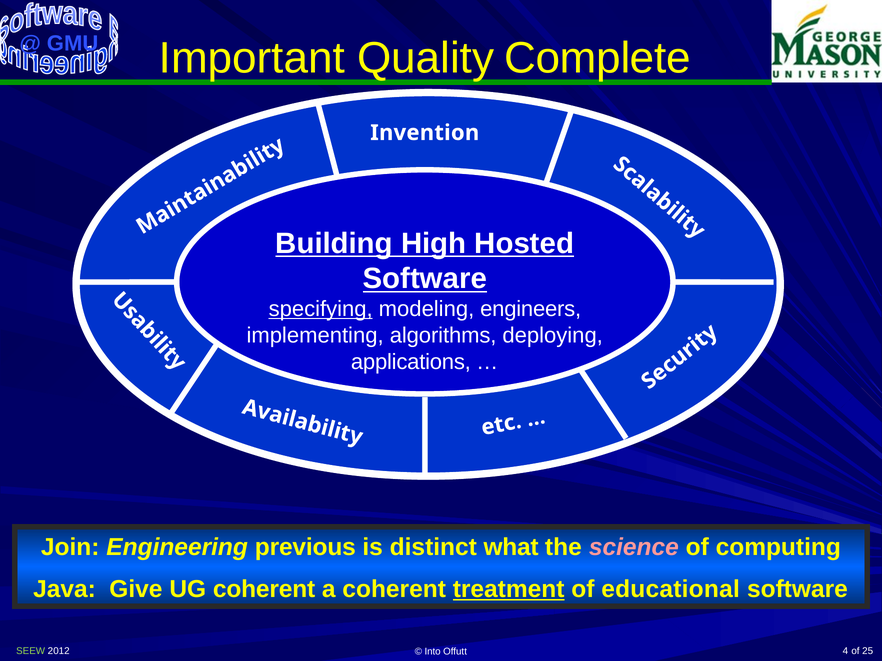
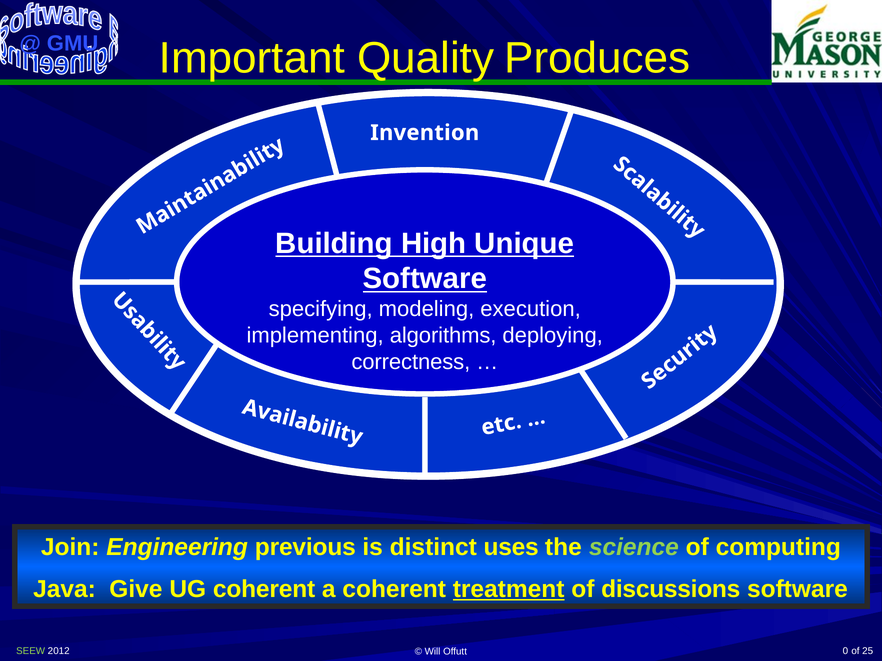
Complete: Complete -> Produces (597, 58)
Hosted: Hosted -> Unique (524, 244)
specifying underline: present -> none (321, 309)
engineers: engineers -> execution (531, 309)
applications: applications -> correctness (411, 362)
what: what -> uses (511, 548)
science colour: pink -> light green (634, 548)
educational: educational -> discussions (671, 589)
4: 4 -> 0 (845, 651)
Into: Into -> Will (433, 652)
